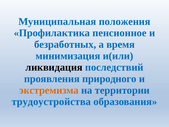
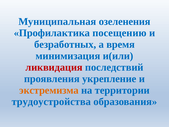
положения: положения -> озеленения (125, 21)
пенсионное: пенсионное -> посещению (119, 33)
ликвидация colour: black -> red (54, 67)
природного: природного -> укрепление (109, 79)
